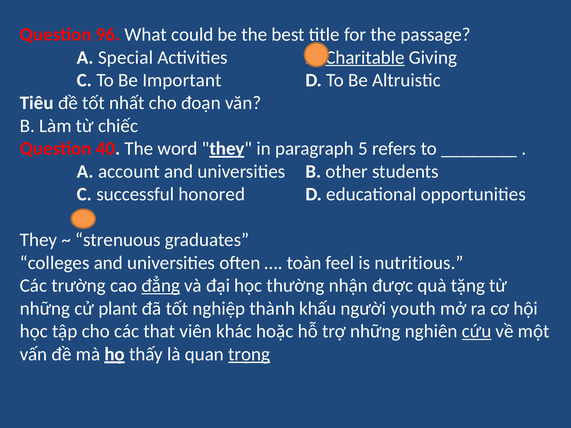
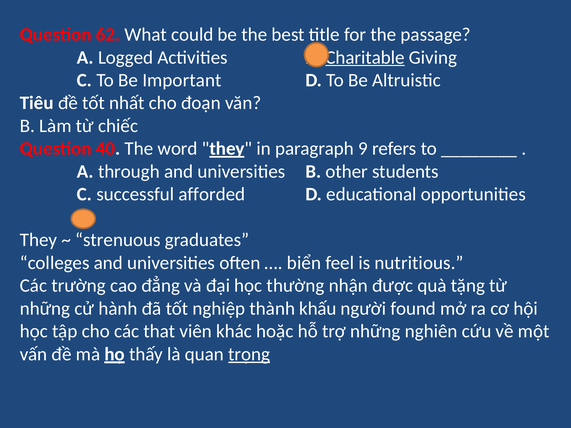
96: 96 -> 62 (108, 35)
Special: Special -> Logged (126, 57)
5: 5 -> 9 (363, 149)
account: account -> through (129, 172)
honored: honored -> afforded (212, 194)
toàn: toàn -> biển (304, 263)
đẳng underline: present -> none (161, 286)
plant: plant -> hành (118, 309)
youth: youth -> found (413, 309)
cứu underline: present -> none (477, 332)
